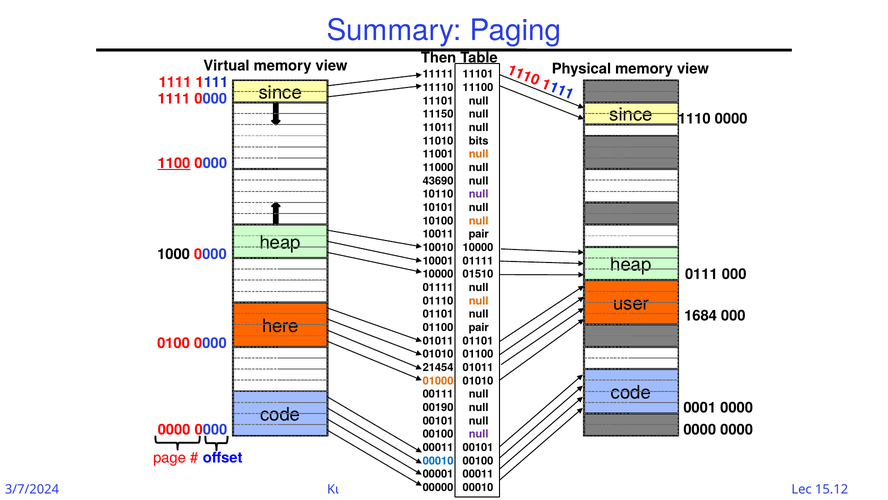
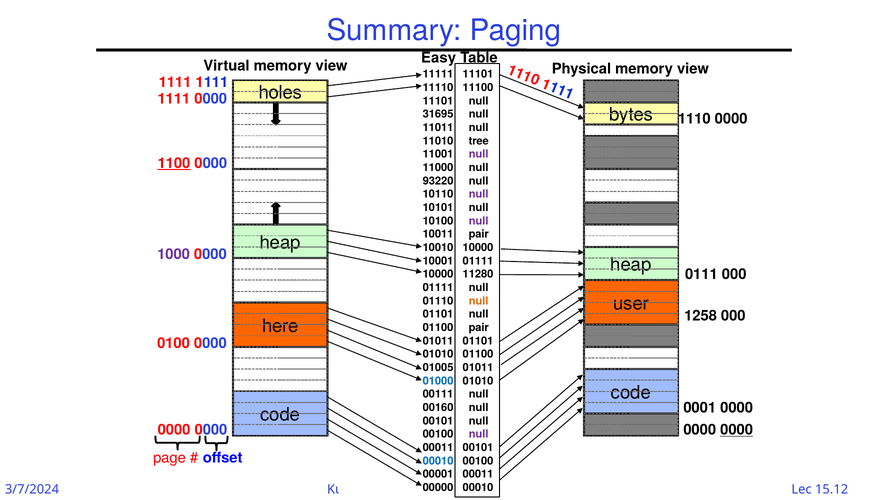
Then: Then -> Easy (439, 58)
since: since -> holes (280, 93)
since: since -> bytes (631, 115)
11150: 11150 -> 31695 (438, 114)
bits: bits -> tree (479, 141)
null colour: orange -> purple (479, 154)
43690: 43690 -> 93220 (438, 181)
null colour: orange -> purple (479, 221)
1000 colour: black -> purple (174, 254)
01510: 01510 -> 11280 (478, 274)
1684: 1684 -> 1258 (701, 315)
21454: 21454 -> 01005 (438, 367)
01000 colour: orange -> blue (438, 381)
00190: 00190 -> 00160 (438, 407)
0000 underline: none -> present (737, 429)
